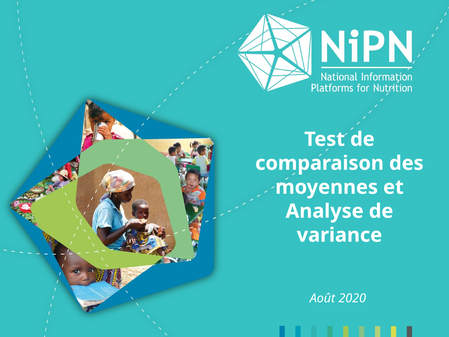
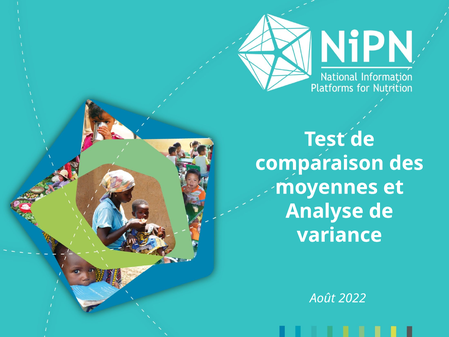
2020: 2020 -> 2022 (352, 298)
